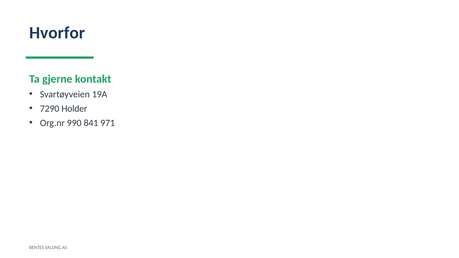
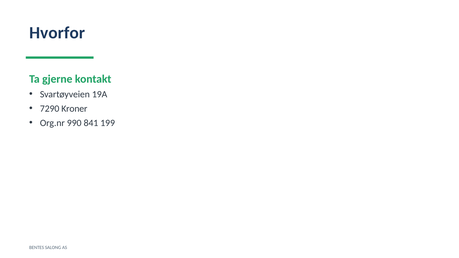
Holder: Holder -> Kroner (74, 109)
971: 971 -> 199 (108, 123)
